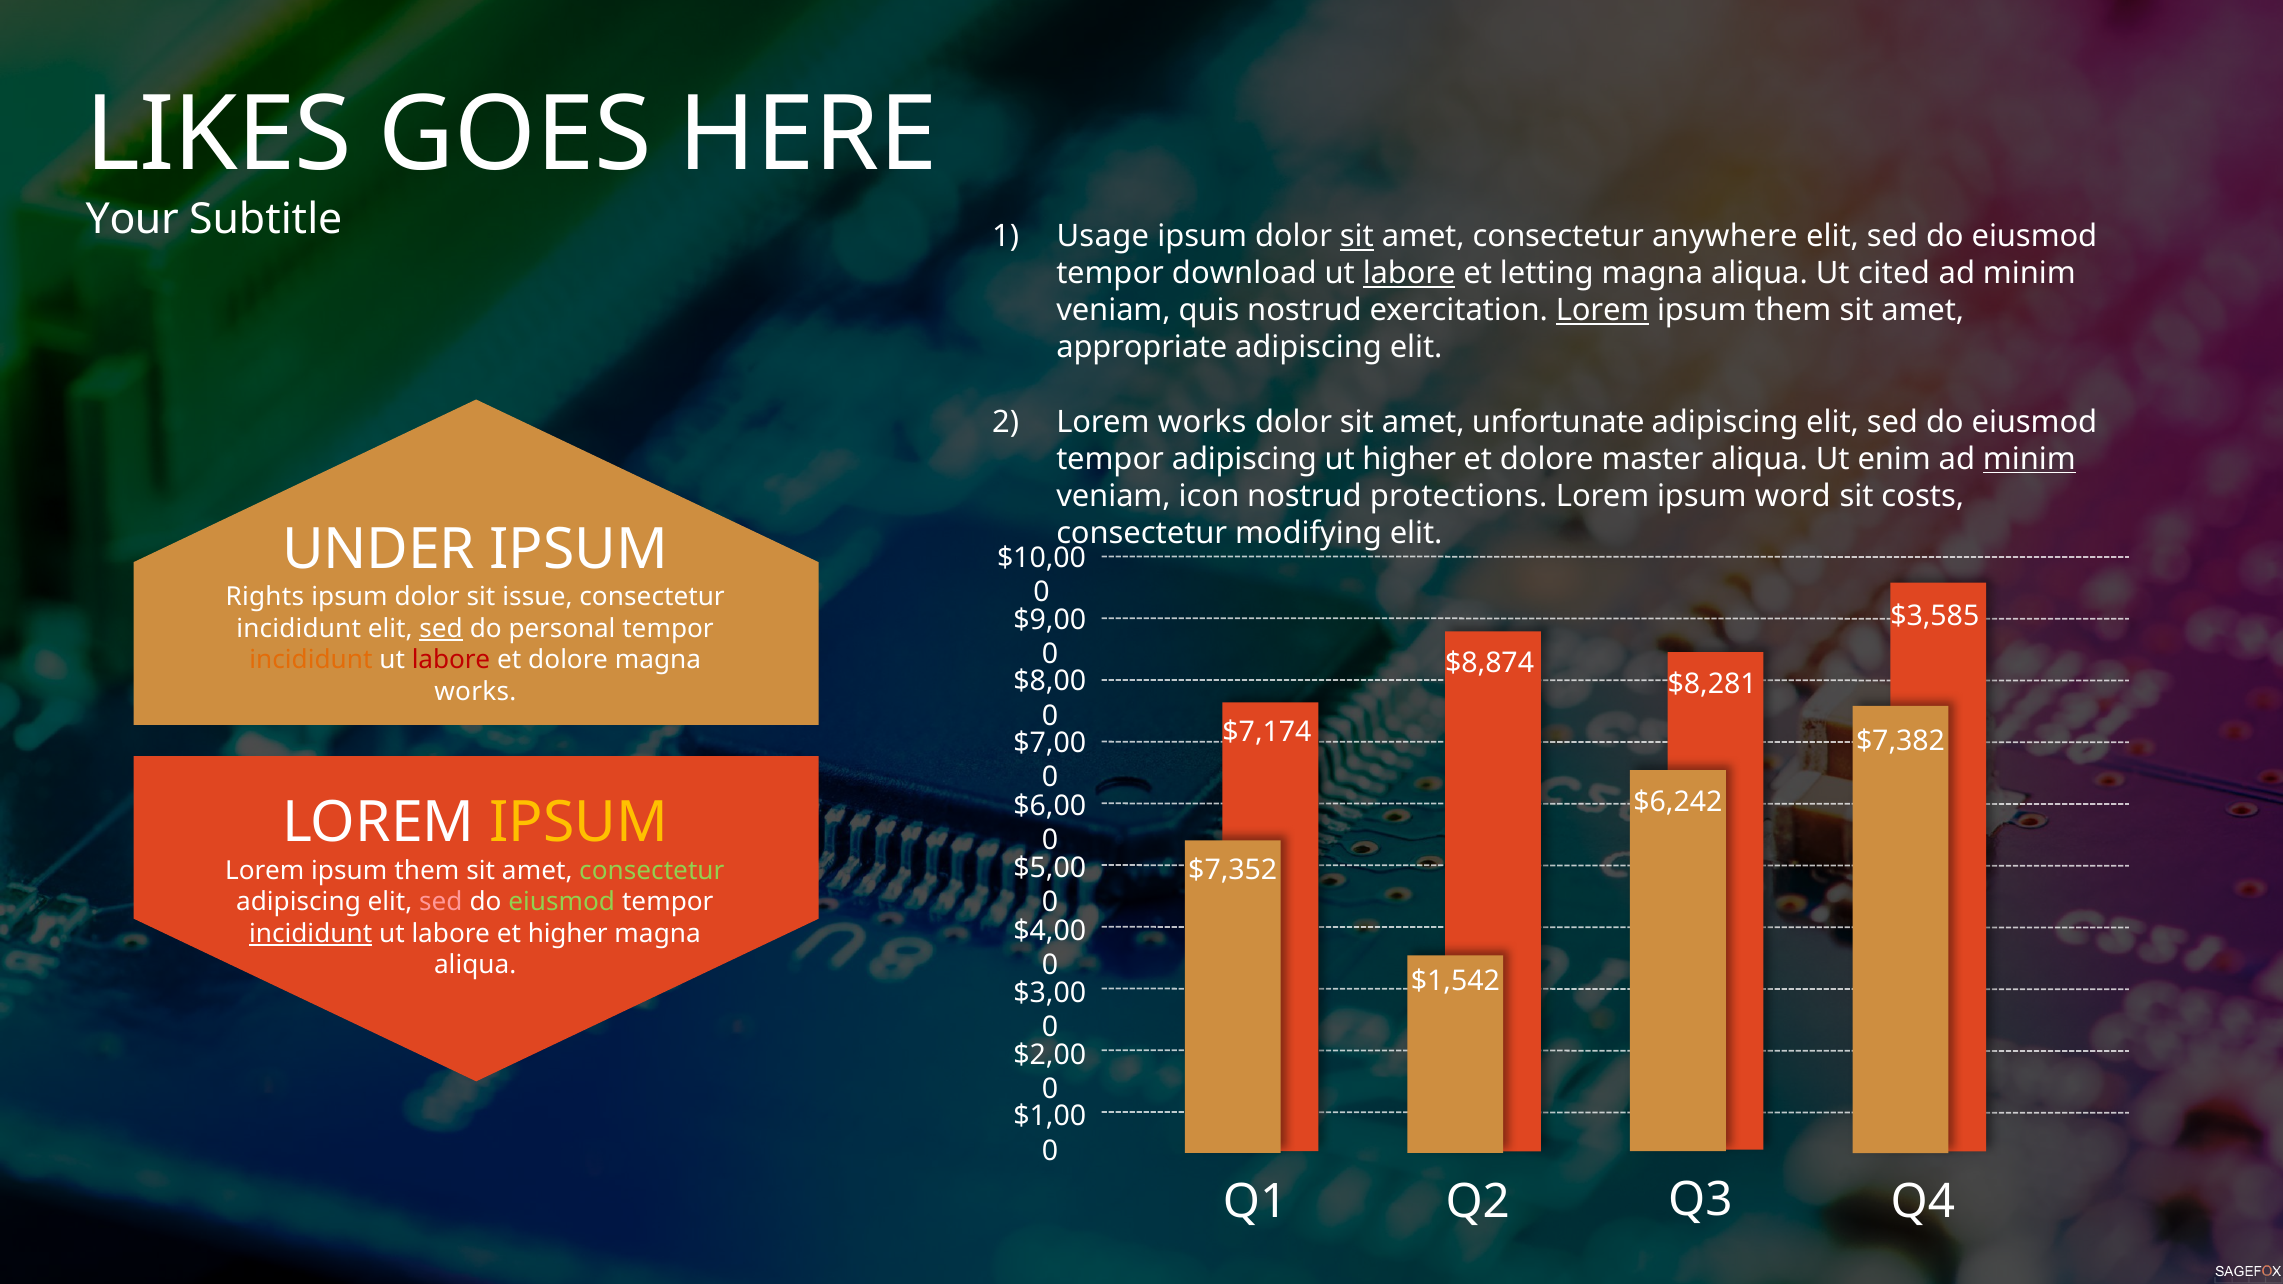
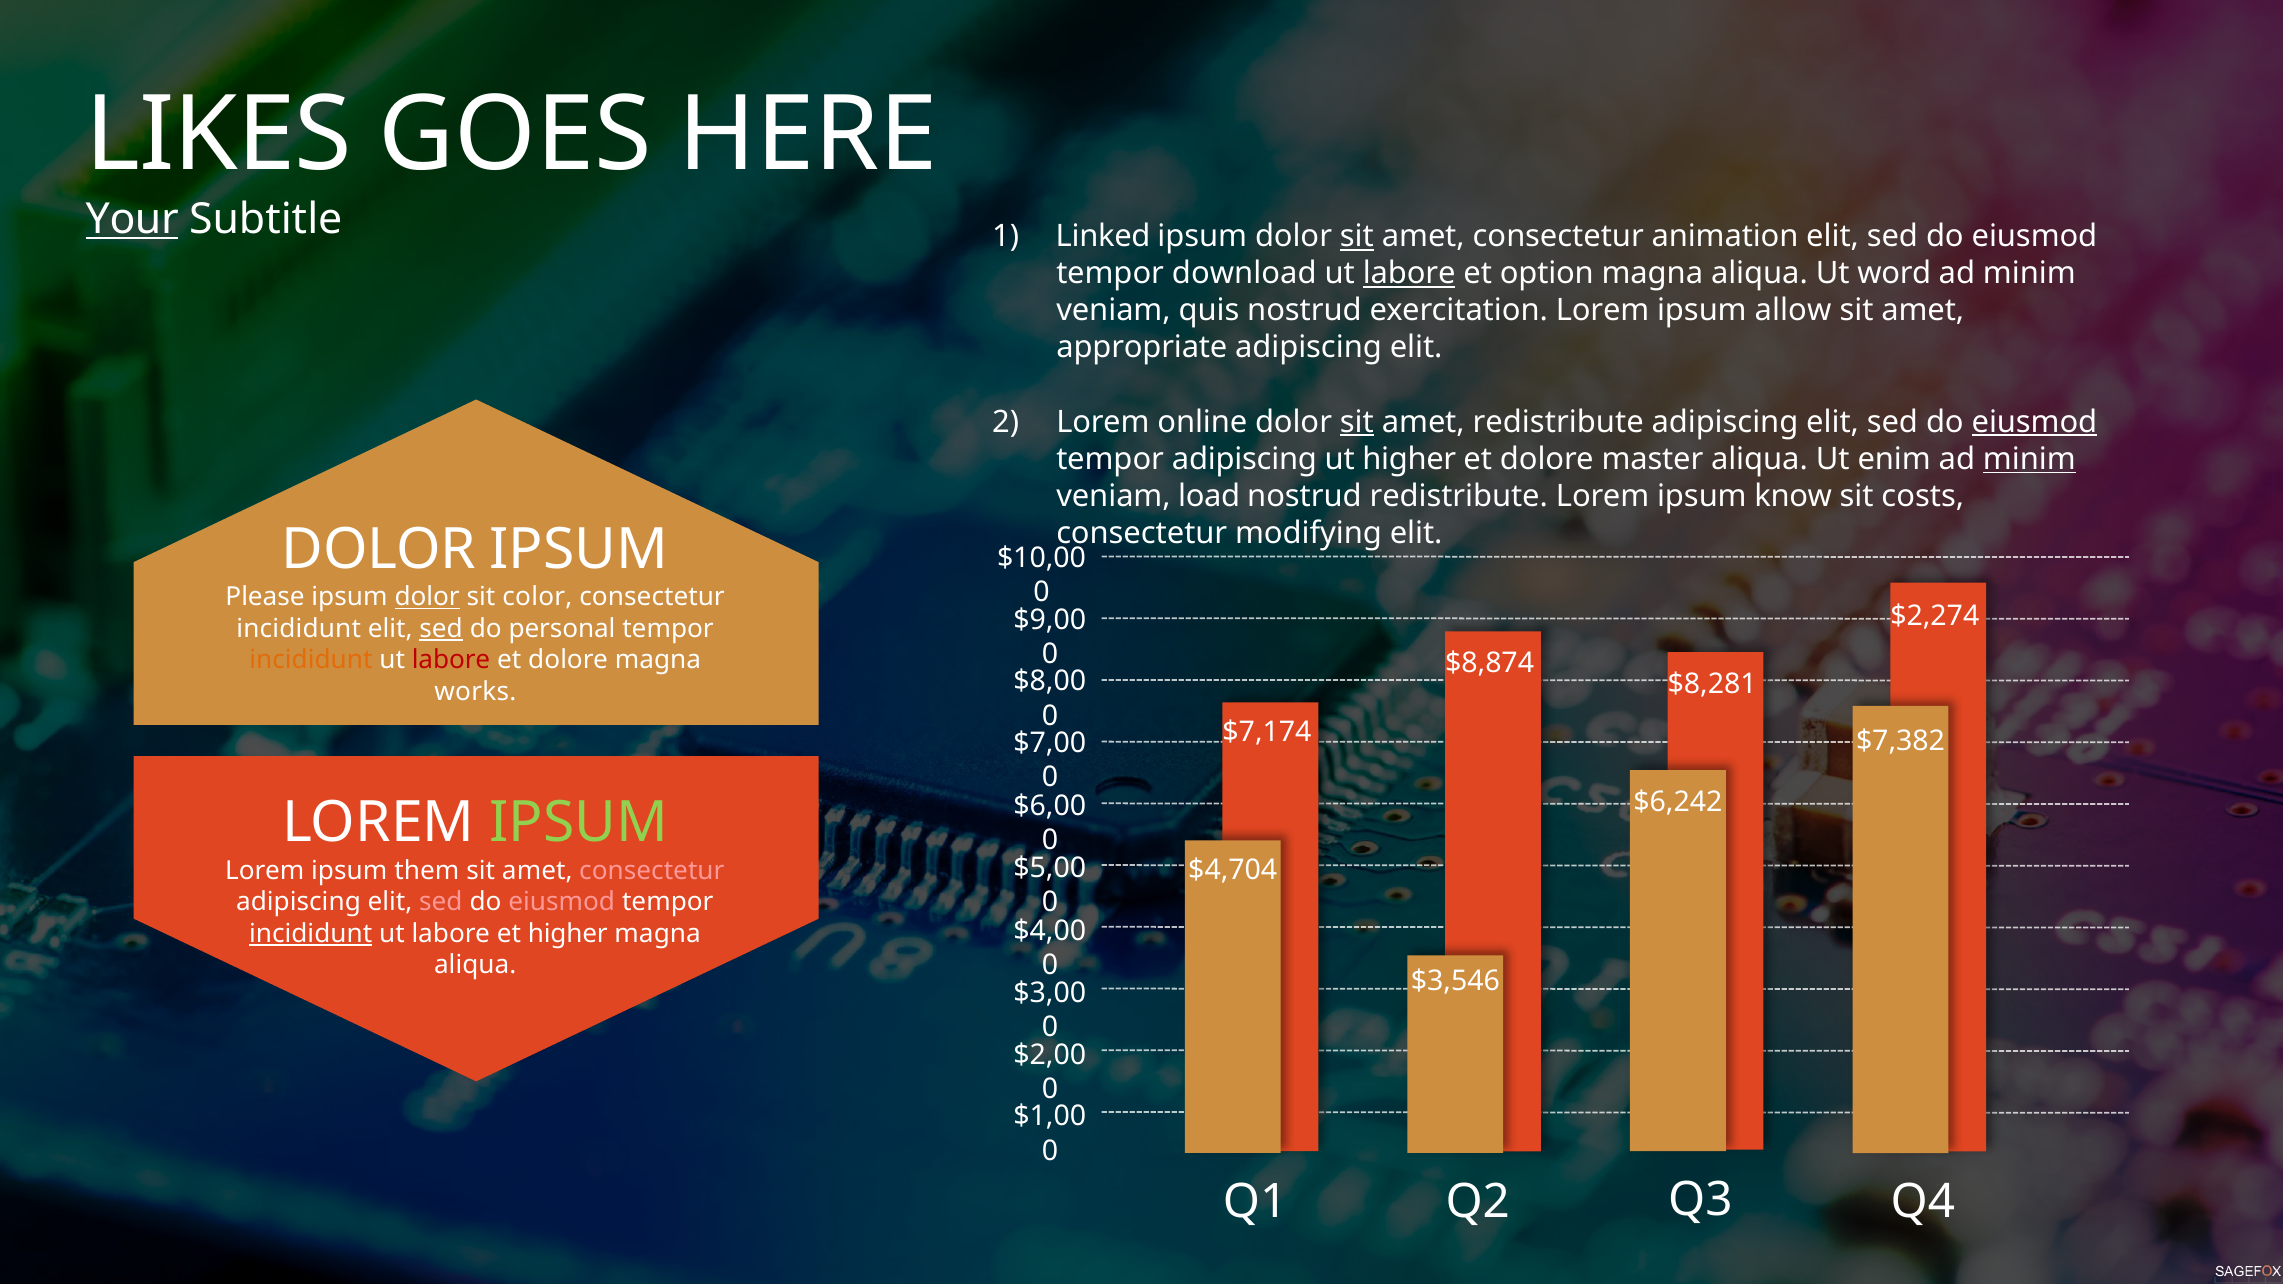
Your underline: none -> present (132, 220)
Usage: Usage -> Linked (1103, 236)
anywhere: anywhere -> animation (1725, 236)
letting: letting -> option (1547, 274)
cited: cited -> word (1894, 274)
Lorem underline: present -> none (1603, 311)
them: them -> allow (1793, 311)
Lorem works: works -> online (1202, 422)
sit underline: none -> present (1357, 422)
amet unfortunate: unfortunate -> redistribute (1558, 422)
eiusmod underline: none -> present (2034, 422)
icon: icon -> load (1209, 496)
nostrud protections: protections -> redistribute (1459, 496)
word: word -> know (1793, 496)
UNDER: UNDER -> DOLOR (379, 550)
Rights: Rights -> Please (265, 597)
dolor underline: none -> present (427, 597)
issue: issue -> color (537, 597)
$3,585: $3,585 -> $2,274 (1935, 616)
IPSUM colour: yellow -> light green (579, 823)
$7,352: $7,352 -> $4,704 (1233, 870)
consectetur colour: light green -> pink (652, 871)
eiusmod colour: light green -> pink (562, 902)
$1,542: $1,542 -> $3,546 (1455, 982)
